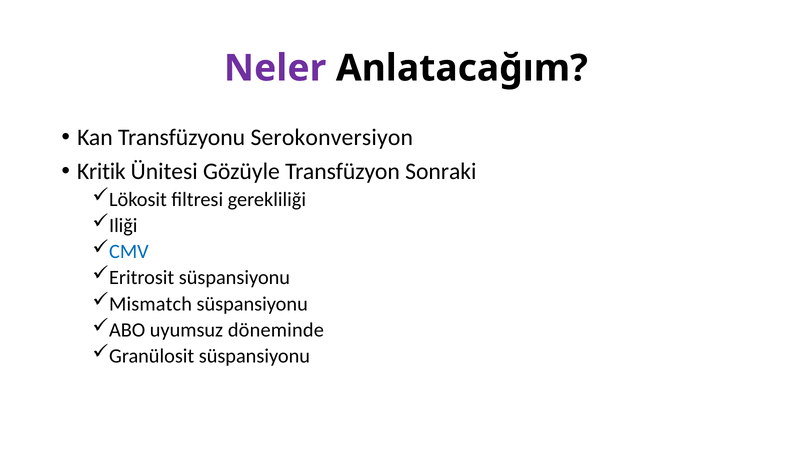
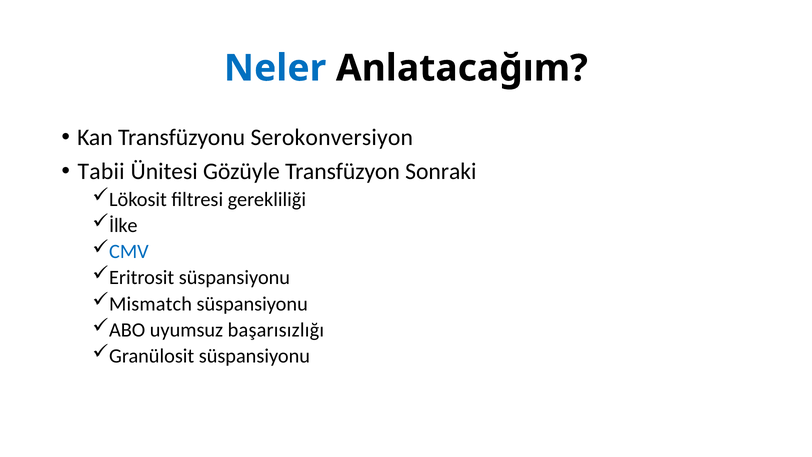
Neler colour: purple -> blue (275, 68)
Kritik: Kritik -> Tabii (101, 171)
Iliği: Iliği -> İlke (123, 225)
döneminde: döneminde -> başarısızlığı (276, 330)
